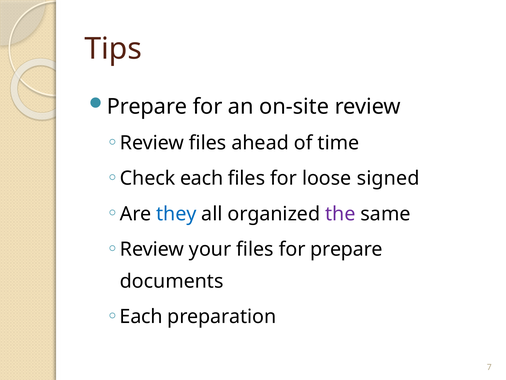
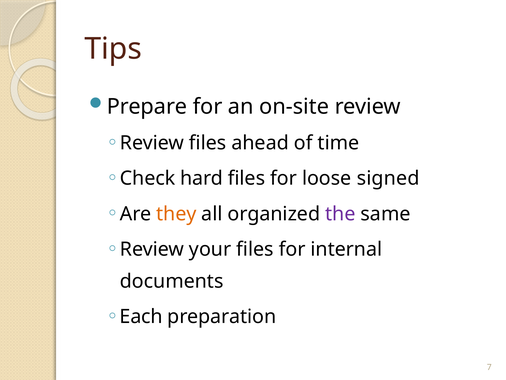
Check each: each -> hard (202, 178)
they colour: blue -> orange (176, 214)
for prepare: prepare -> internal (346, 249)
